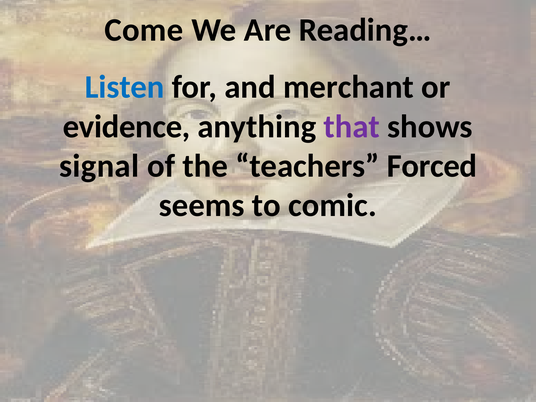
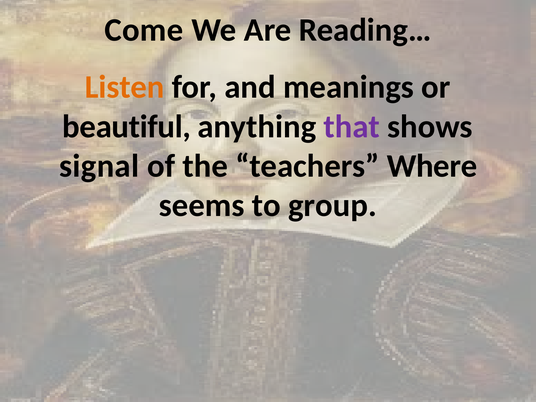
Listen colour: blue -> orange (125, 87)
merchant: merchant -> meanings (348, 87)
evidence: evidence -> beautiful (127, 127)
Forced: Forced -> Where (432, 166)
comic: comic -> group (332, 205)
